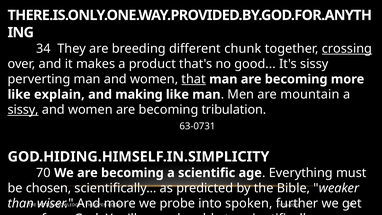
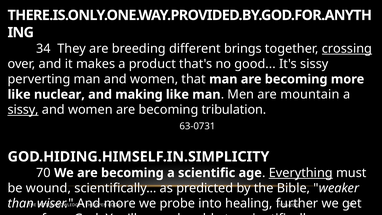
chunk: chunk -> brings (243, 49)
that underline: present -> none (194, 79)
explain: explain -> nuclear (59, 94)
Everything underline: none -> present (301, 173)
chosen: chosen -> wound (48, 188)
spoken: spoken -> healing (249, 203)
